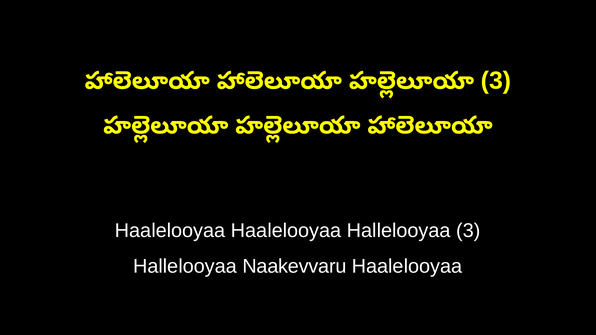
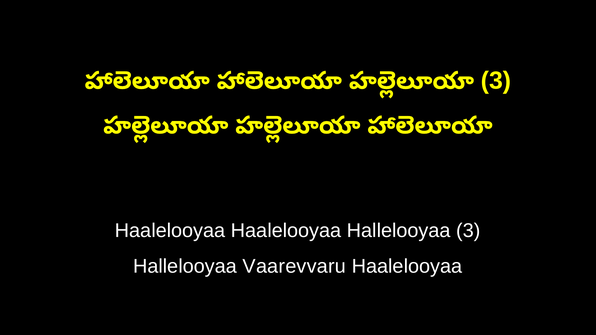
Naakevvaru: Naakevvaru -> Vaarevvaru (294, 267)
